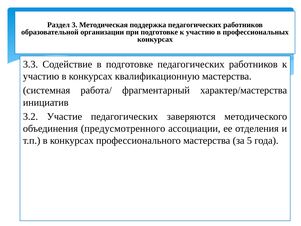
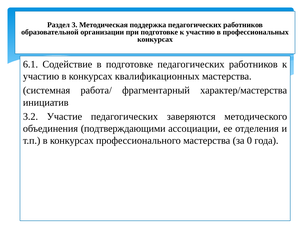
3.3: 3.3 -> 6.1 (30, 64)
квалификационную: квалификационную -> квалификационных (157, 76)
предусмотренного: предусмотренного -> подтверждающими (123, 128)
5: 5 -> 0 (249, 140)
